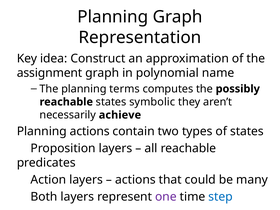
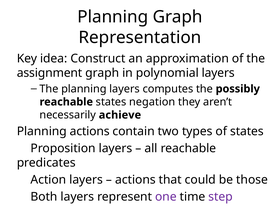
polynomial name: name -> layers (218, 73)
planning terms: terms -> layers (125, 89)
symbolic: symbolic -> negation (152, 102)
many: many -> those (252, 180)
step colour: blue -> purple (221, 197)
